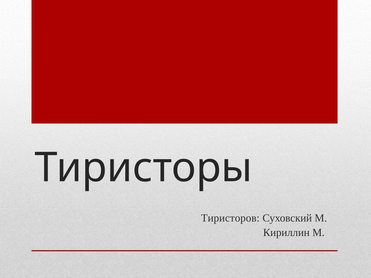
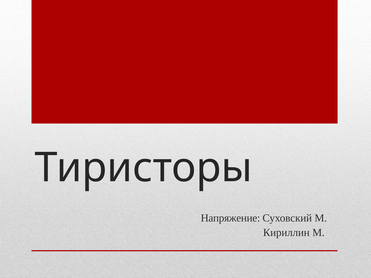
Тиристоров: Тиристоров -> Напряжение (230, 218)
